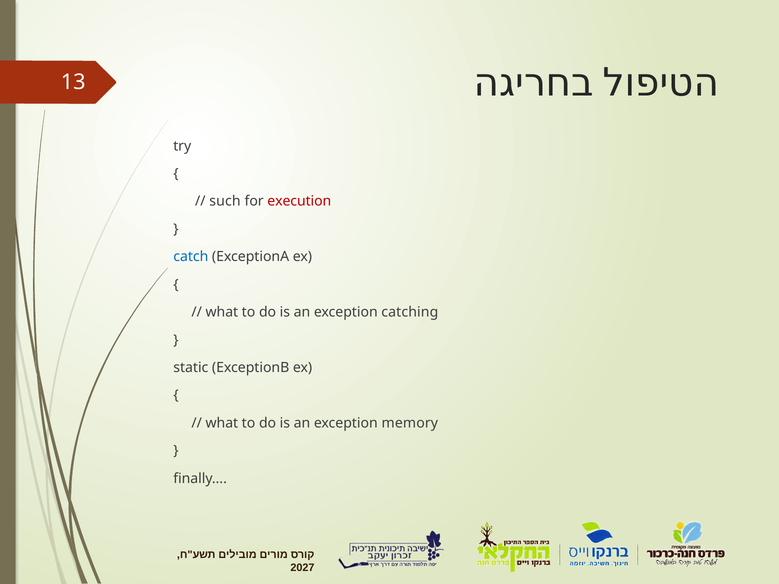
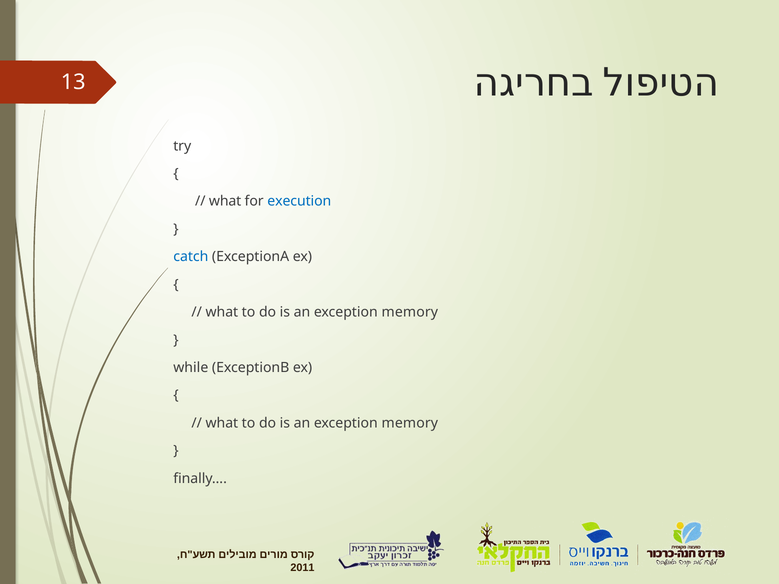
such: such -> what (225, 201)
execution colour: red -> blue (299, 201)
catching: catching -> memory (410, 312)
static: static -> while (191, 368)
2027: 2027 -> 2011 (302, 568)
